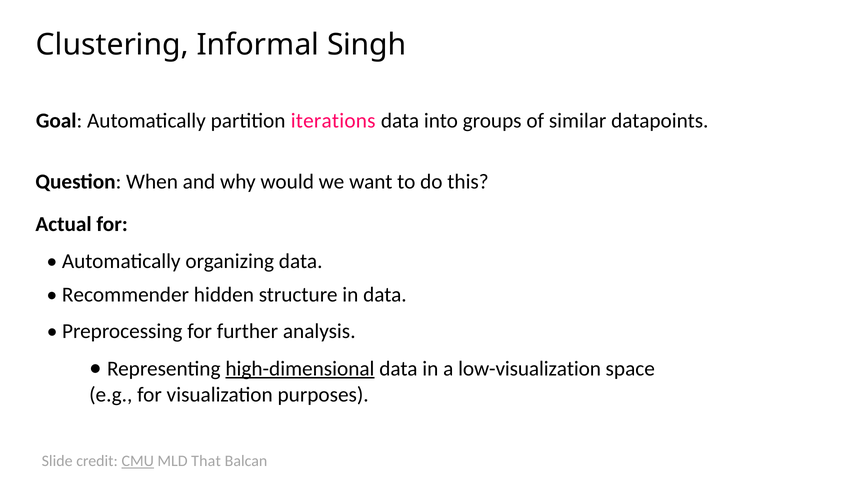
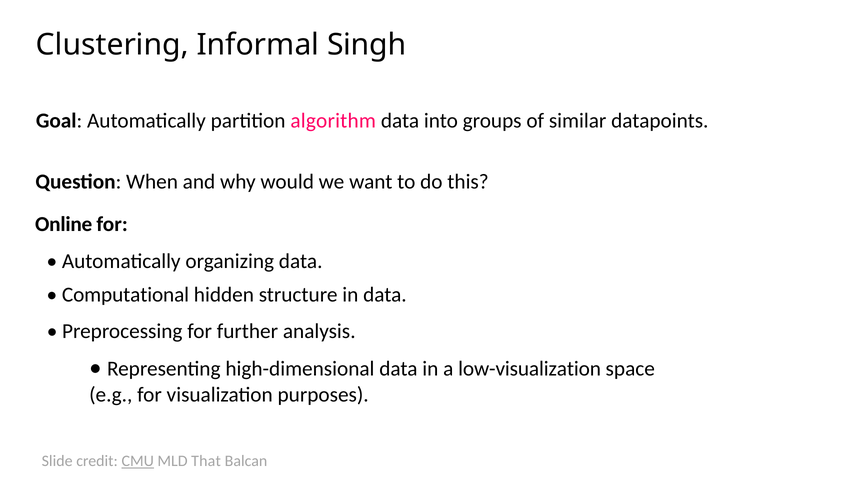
iterations: iterations -> algorithm (333, 121)
Actual: Actual -> Online (64, 225)
Recommender: Recommender -> Computational (126, 295)
high-dimensional underline: present -> none (300, 369)
